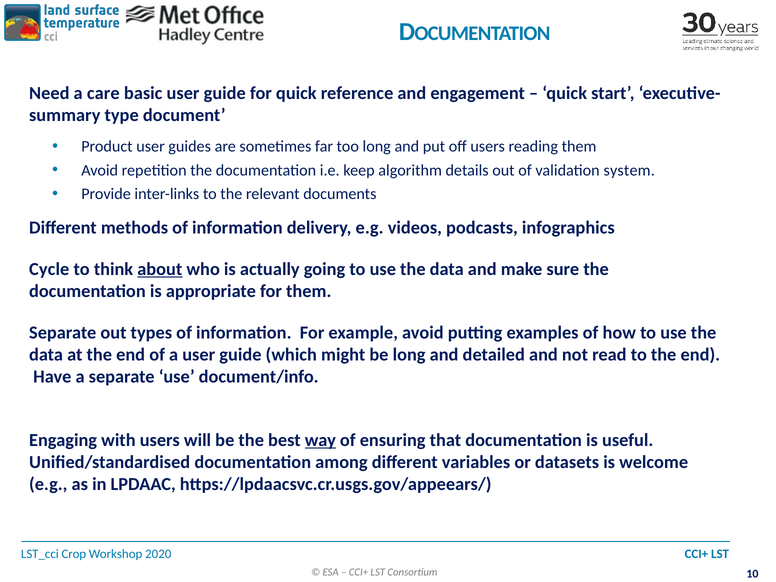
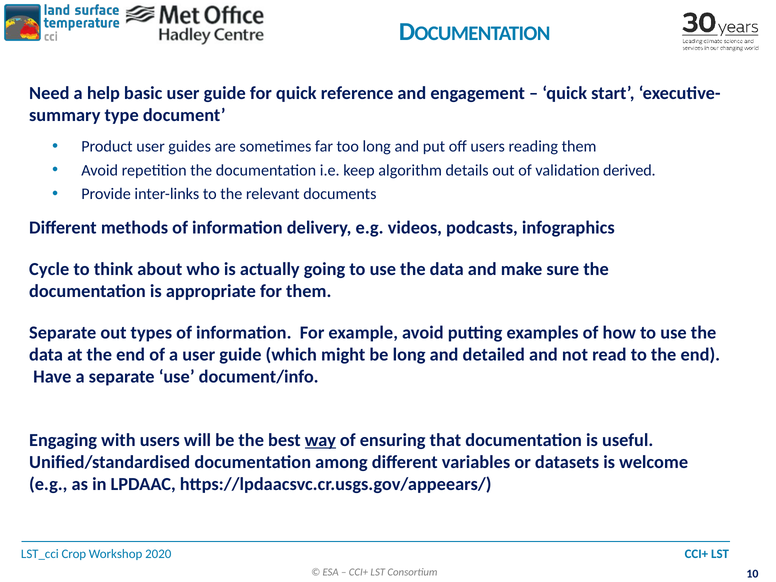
care: care -> help (103, 93)
system: system -> derived (629, 170)
about underline: present -> none (160, 269)
